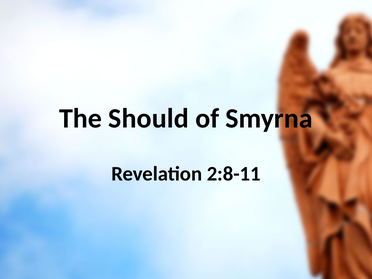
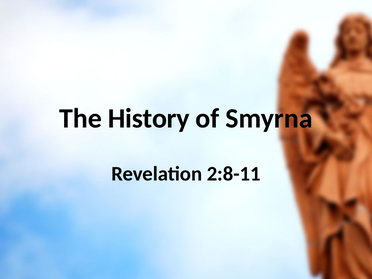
Should: Should -> History (149, 119)
